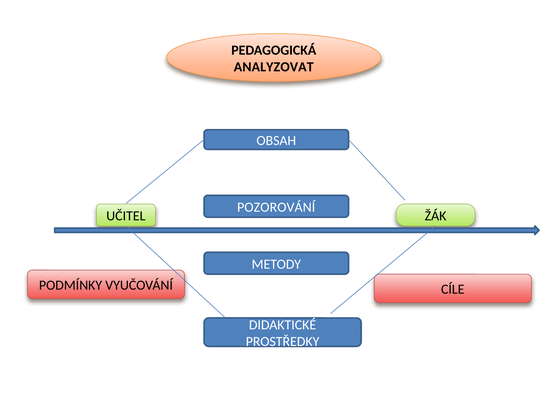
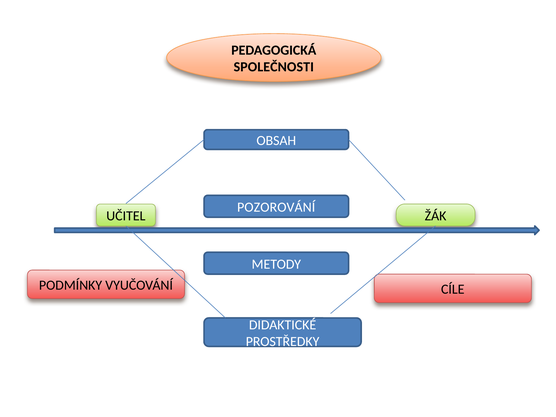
ANALYZOVAT: ANALYZOVAT -> SPOLEČNOSTI (274, 67)
